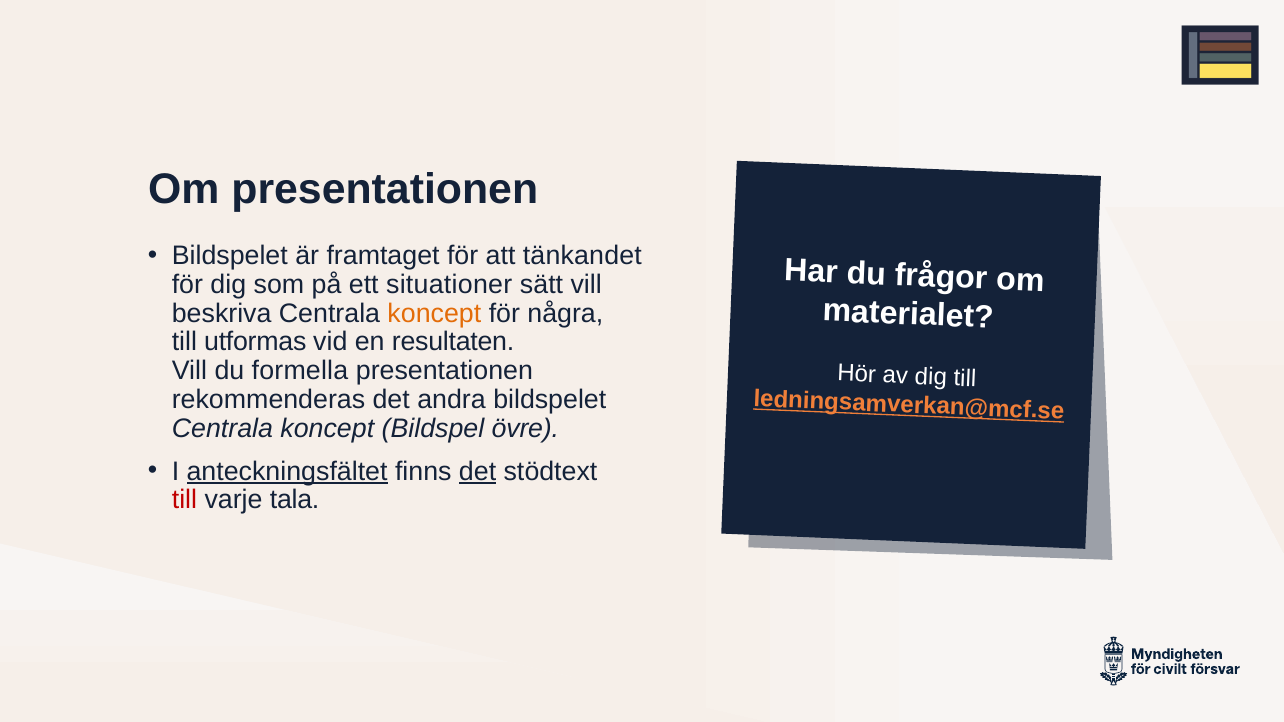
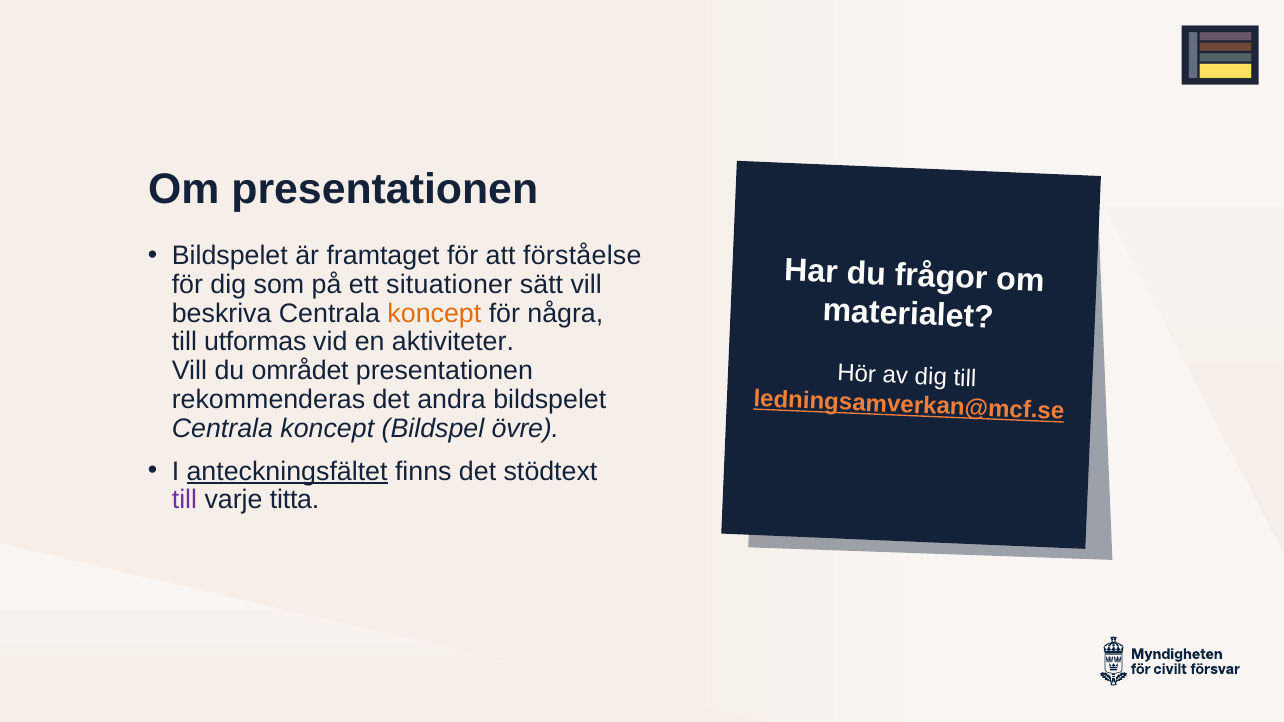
tänkandet: tänkandet -> förståelse (582, 255)
resultaten: resultaten -> aktiviteter (453, 342)
formella: formella -> området (300, 371)
det underline: present -> none (478, 471)
till colour: red -> purple (184, 500)
tala: tala -> titta (295, 500)
